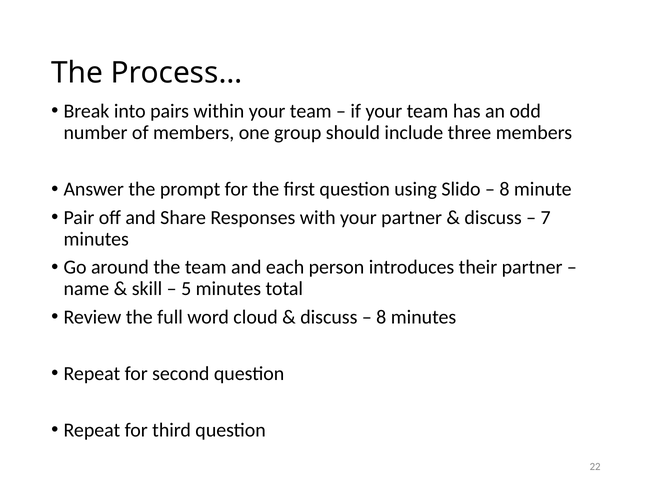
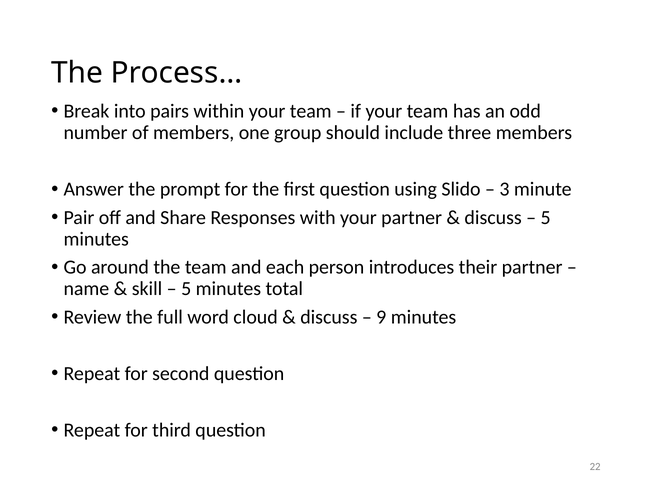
8: 8 -> 3 (504, 189)
7: 7 -> 5 (546, 217)
8: 8 -> 9 (381, 317)
